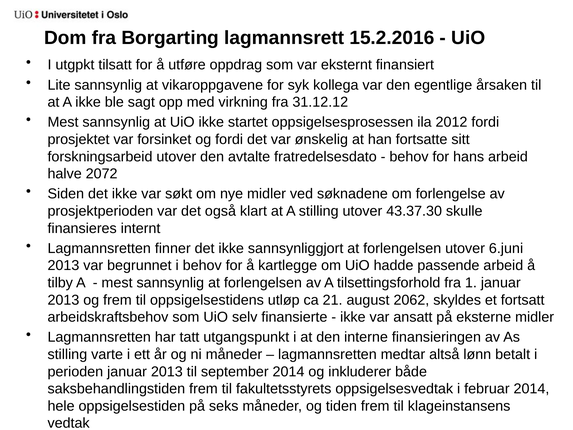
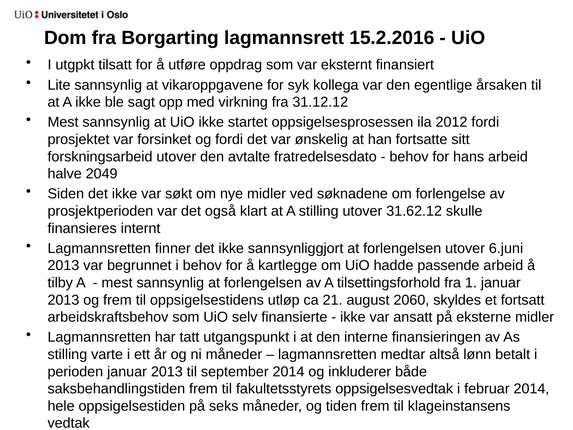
2072: 2072 -> 2049 (102, 174)
43.37.30: 43.37.30 -> 31.62.12 (414, 211)
2062: 2062 -> 2060 (411, 300)
